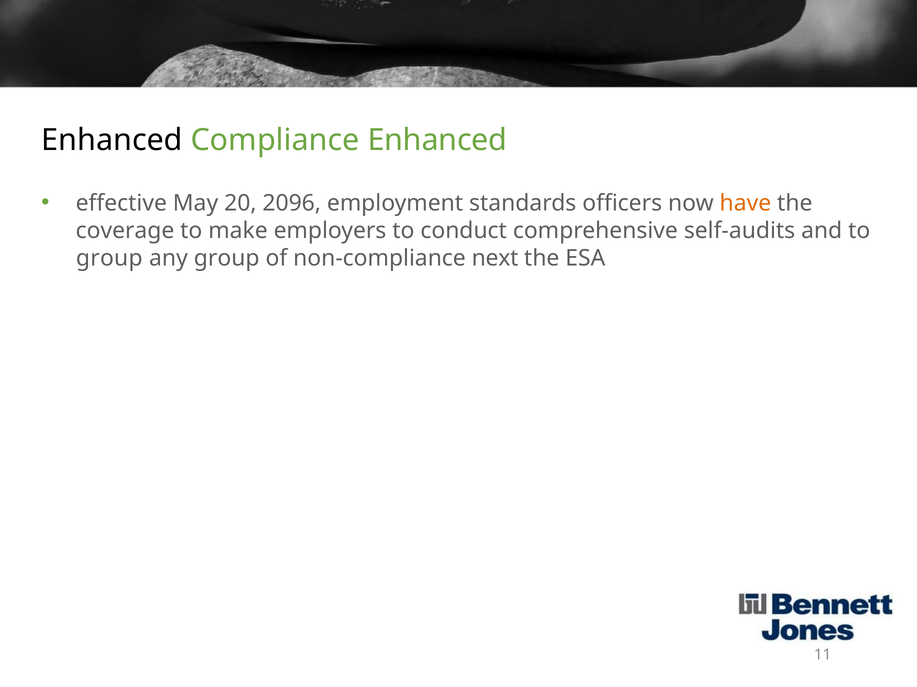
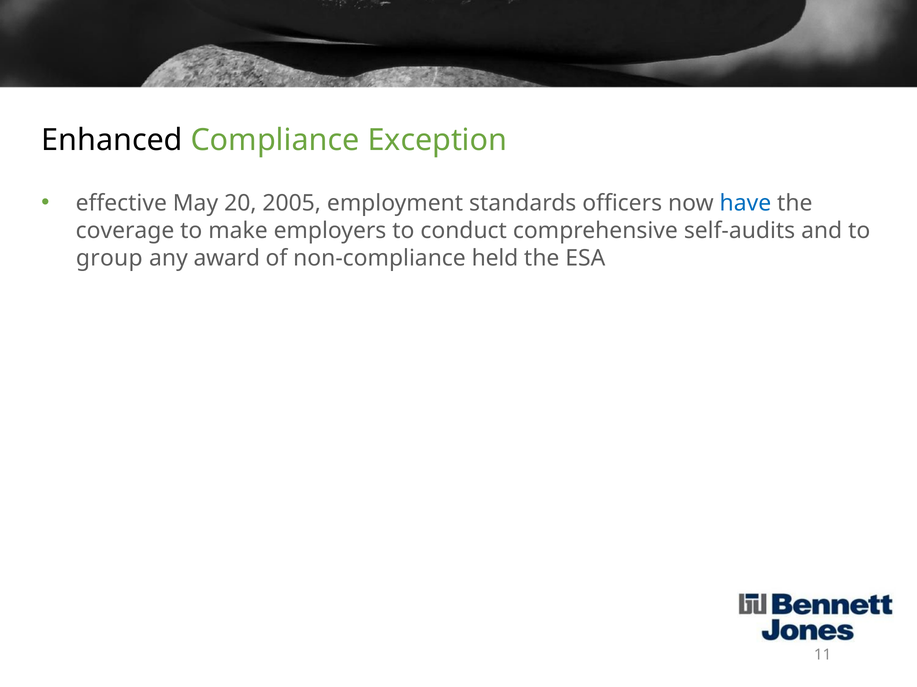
Compliance Enhanced: Enhanced -> Exception (437, 140)
2096: 2096 -> 2005 (292, 203)
have colour: orange -> blue (745, 203)
any group: group -> award (227, 258)
next: next -> held (495, 258)
